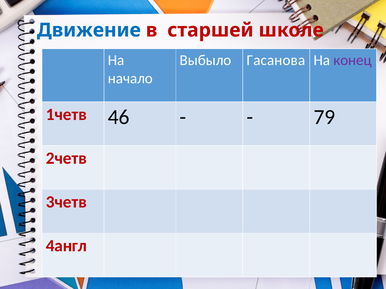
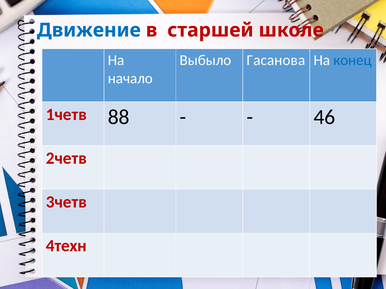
конец colour: purple -> blue (353, 60)
46: 46 -> 88 (119, 117)
79: 79 -> 46 (324, 117)
4англ: 4англ -> 4техн (66, 246)
